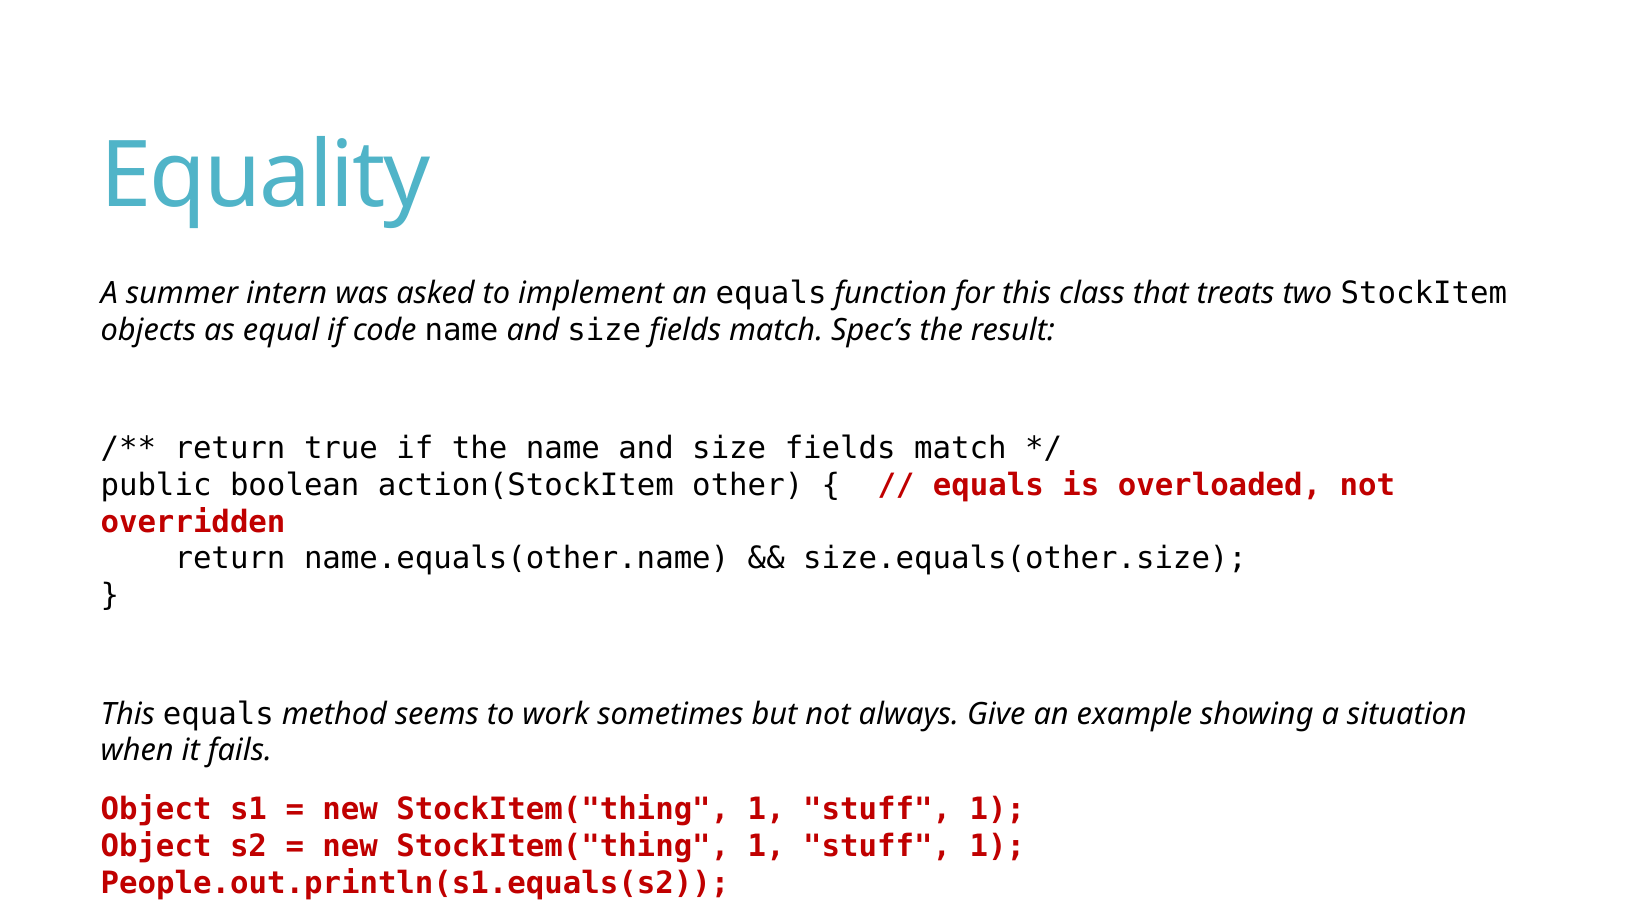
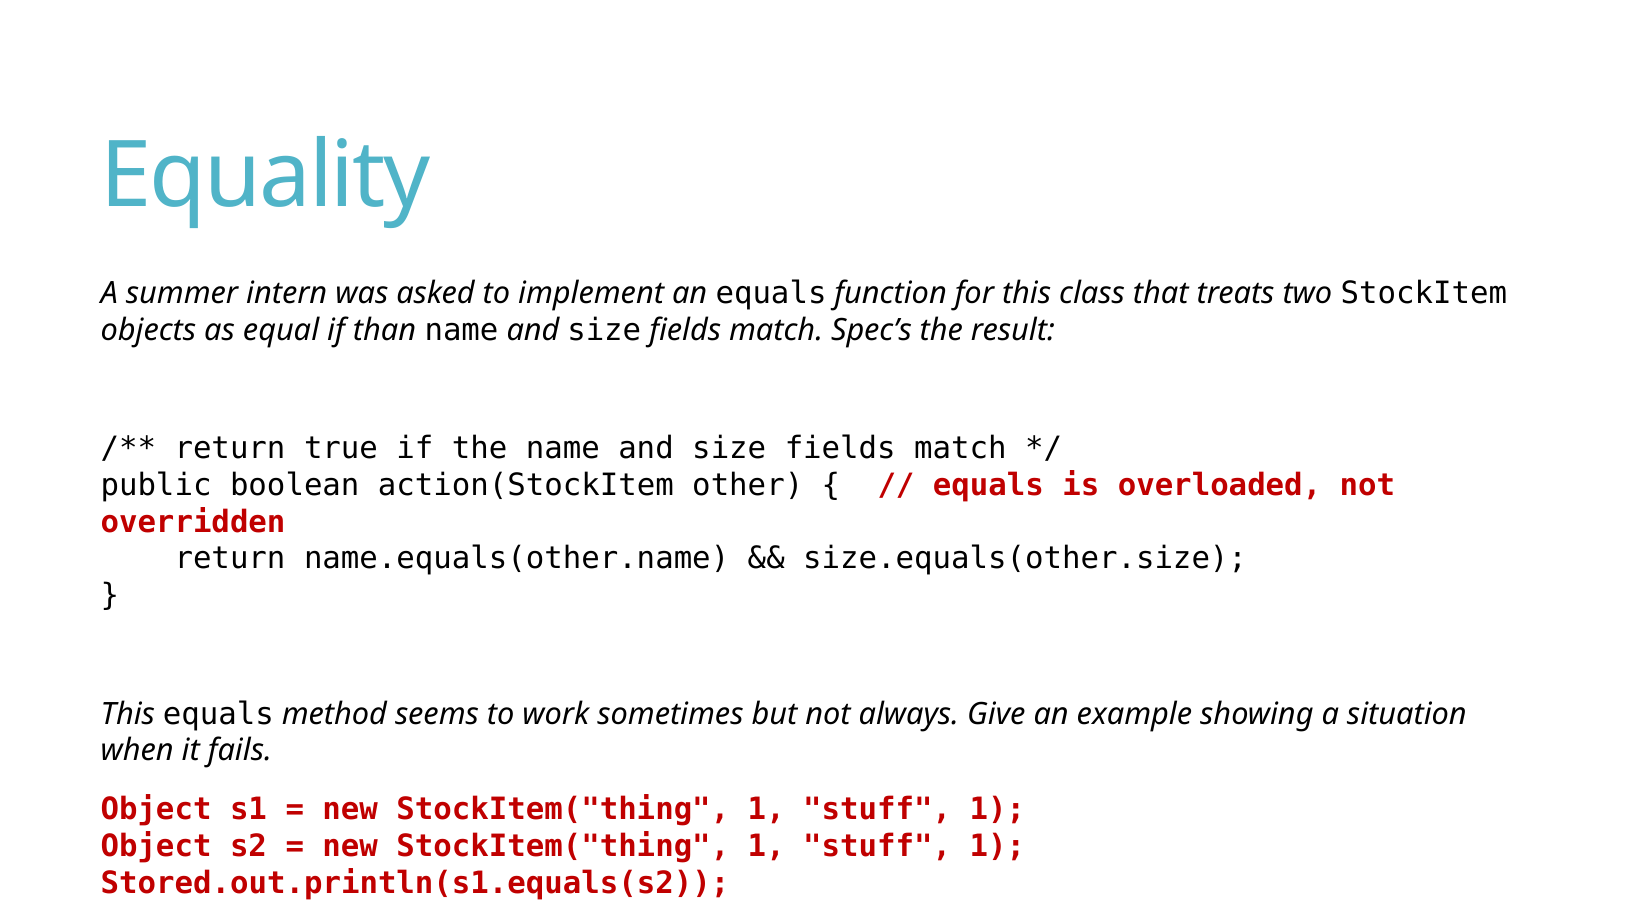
code: code -> than (384, 330)
People.out.println(s1.equals(s2: People.out.println(s1.equals(s2 -> Stored.out.println(s1.equals(s2 (415, 884)
